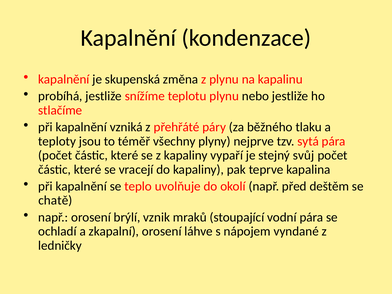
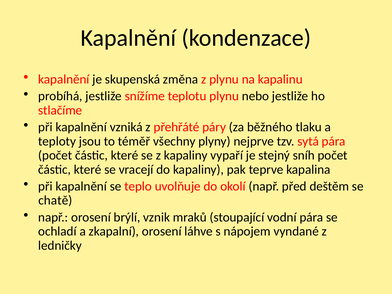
svůj: svůj -> sníh (304, 155)
